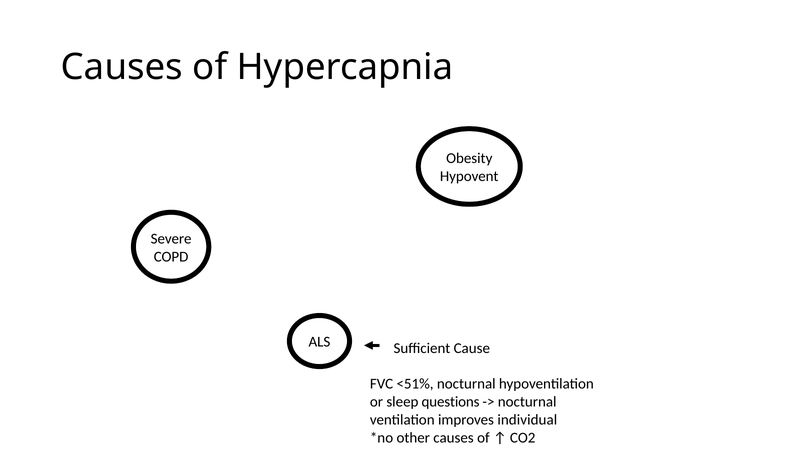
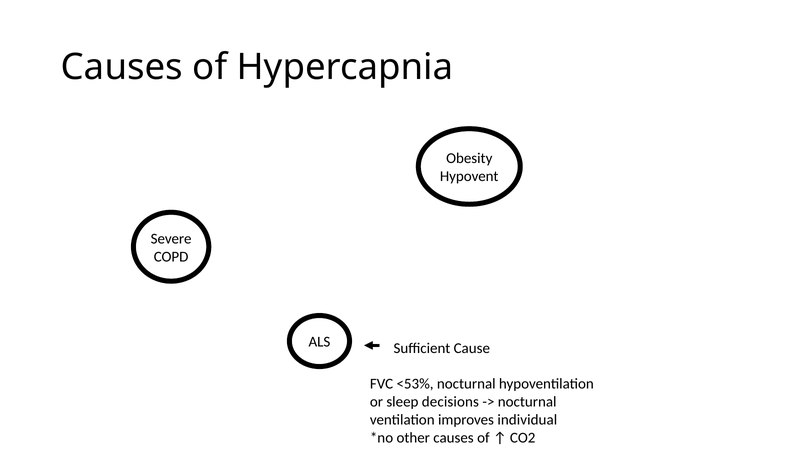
<51%: <51% -> <53% (415, 384)
questions: questions -> decisions (450, 402)
